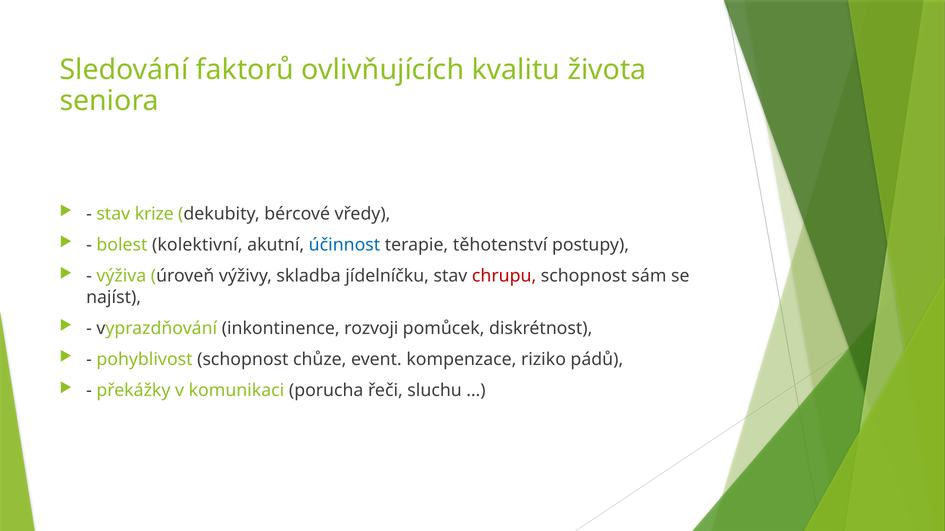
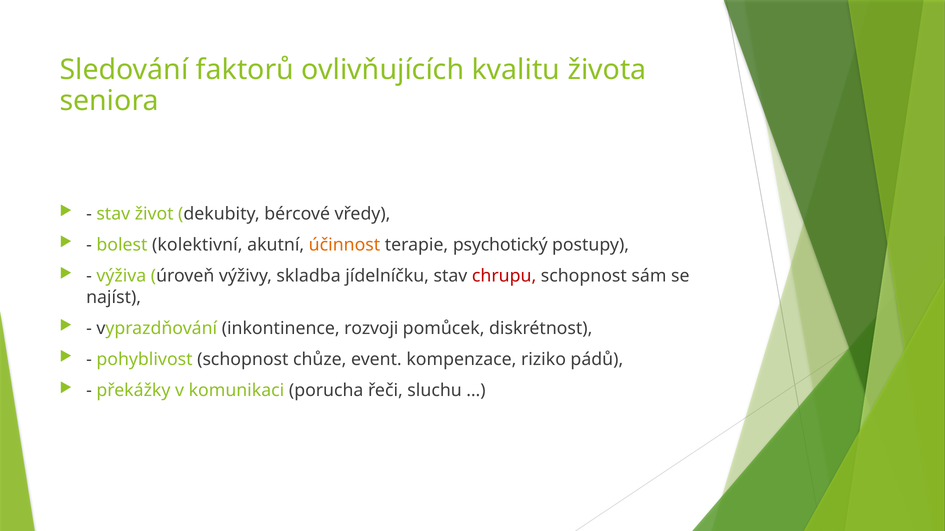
krize: krize -> život (154, 214)
účinnost colour: blue -> orange (344, 245)
těhotenství: těhotenství -> psychotický (500, 245)
